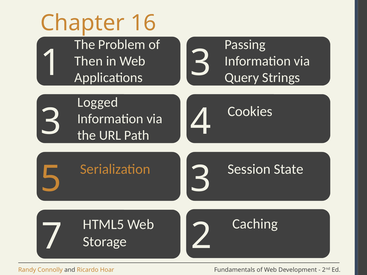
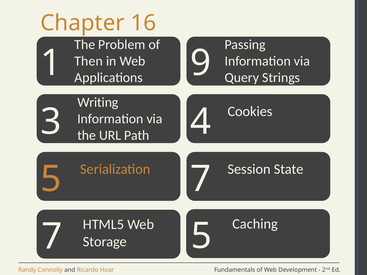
1 3: 3 -> 9 (201, 63)
Logged: Logged -> Writing (98, 102)
5 3: 3 -> 7 (201, 179)
Storage 2: 2 -> 5 (201, 236)
